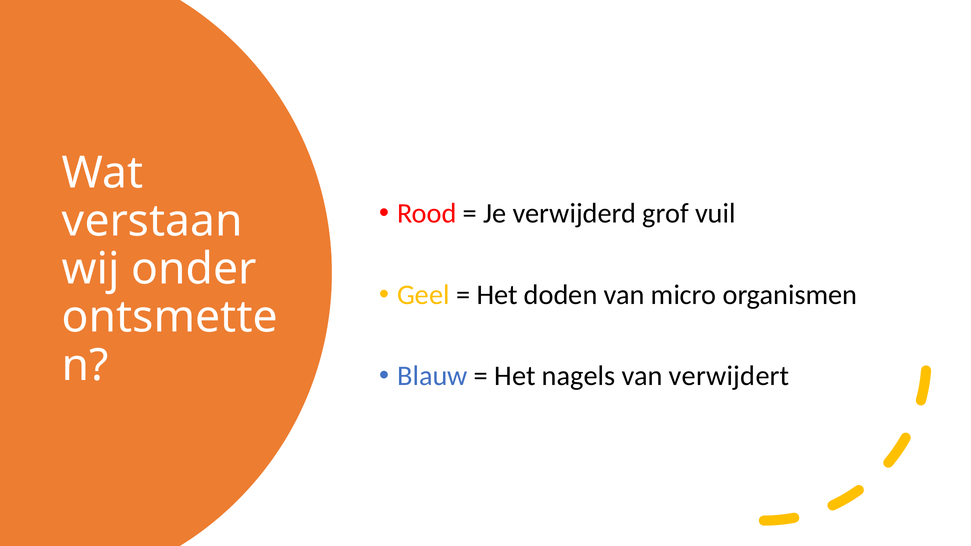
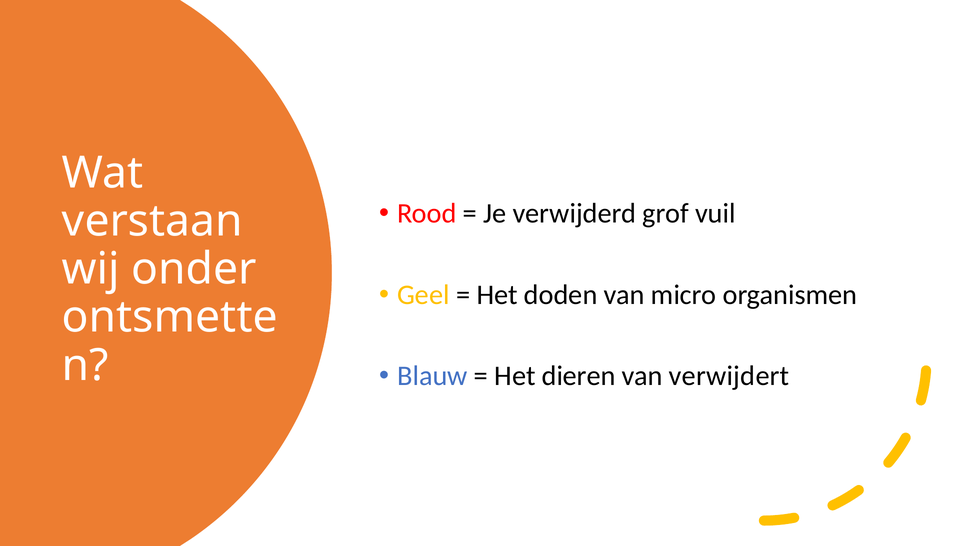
nagels: nagels -> dieren (579, 376)
